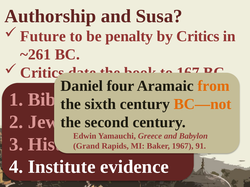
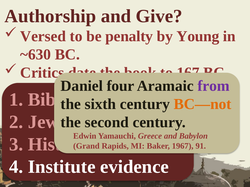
Susa: Susa -> Give (159, 16)
Future: Future -> Versed (43, 36)
by Critics: Critics -> Young (198, 36)
~261: ~261 -> ~630 (36, 55)
from colour: orange -> purple (214, 86)
